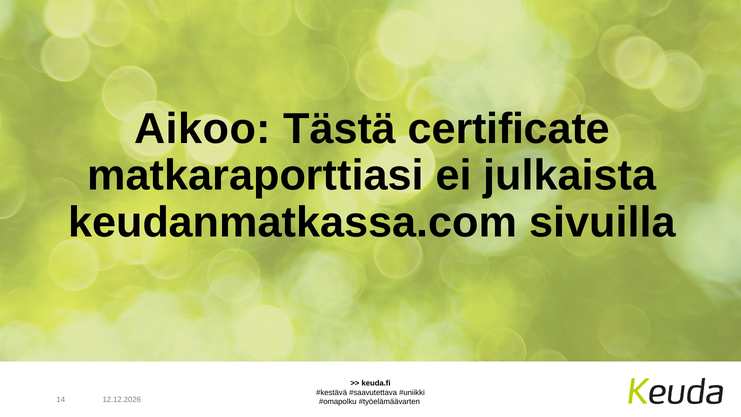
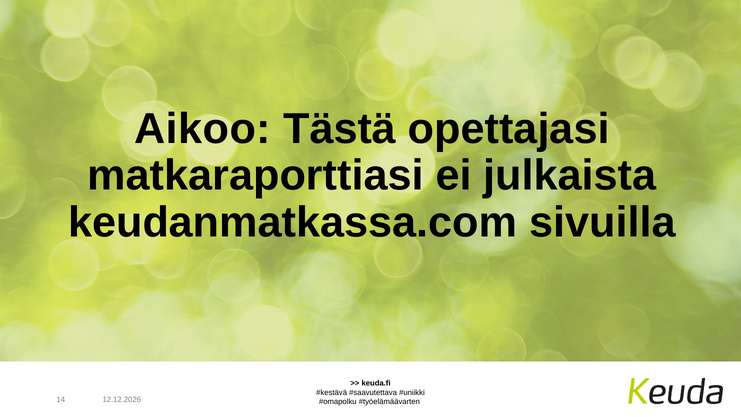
certificate: certificate -> opettajasi (509, 129)
